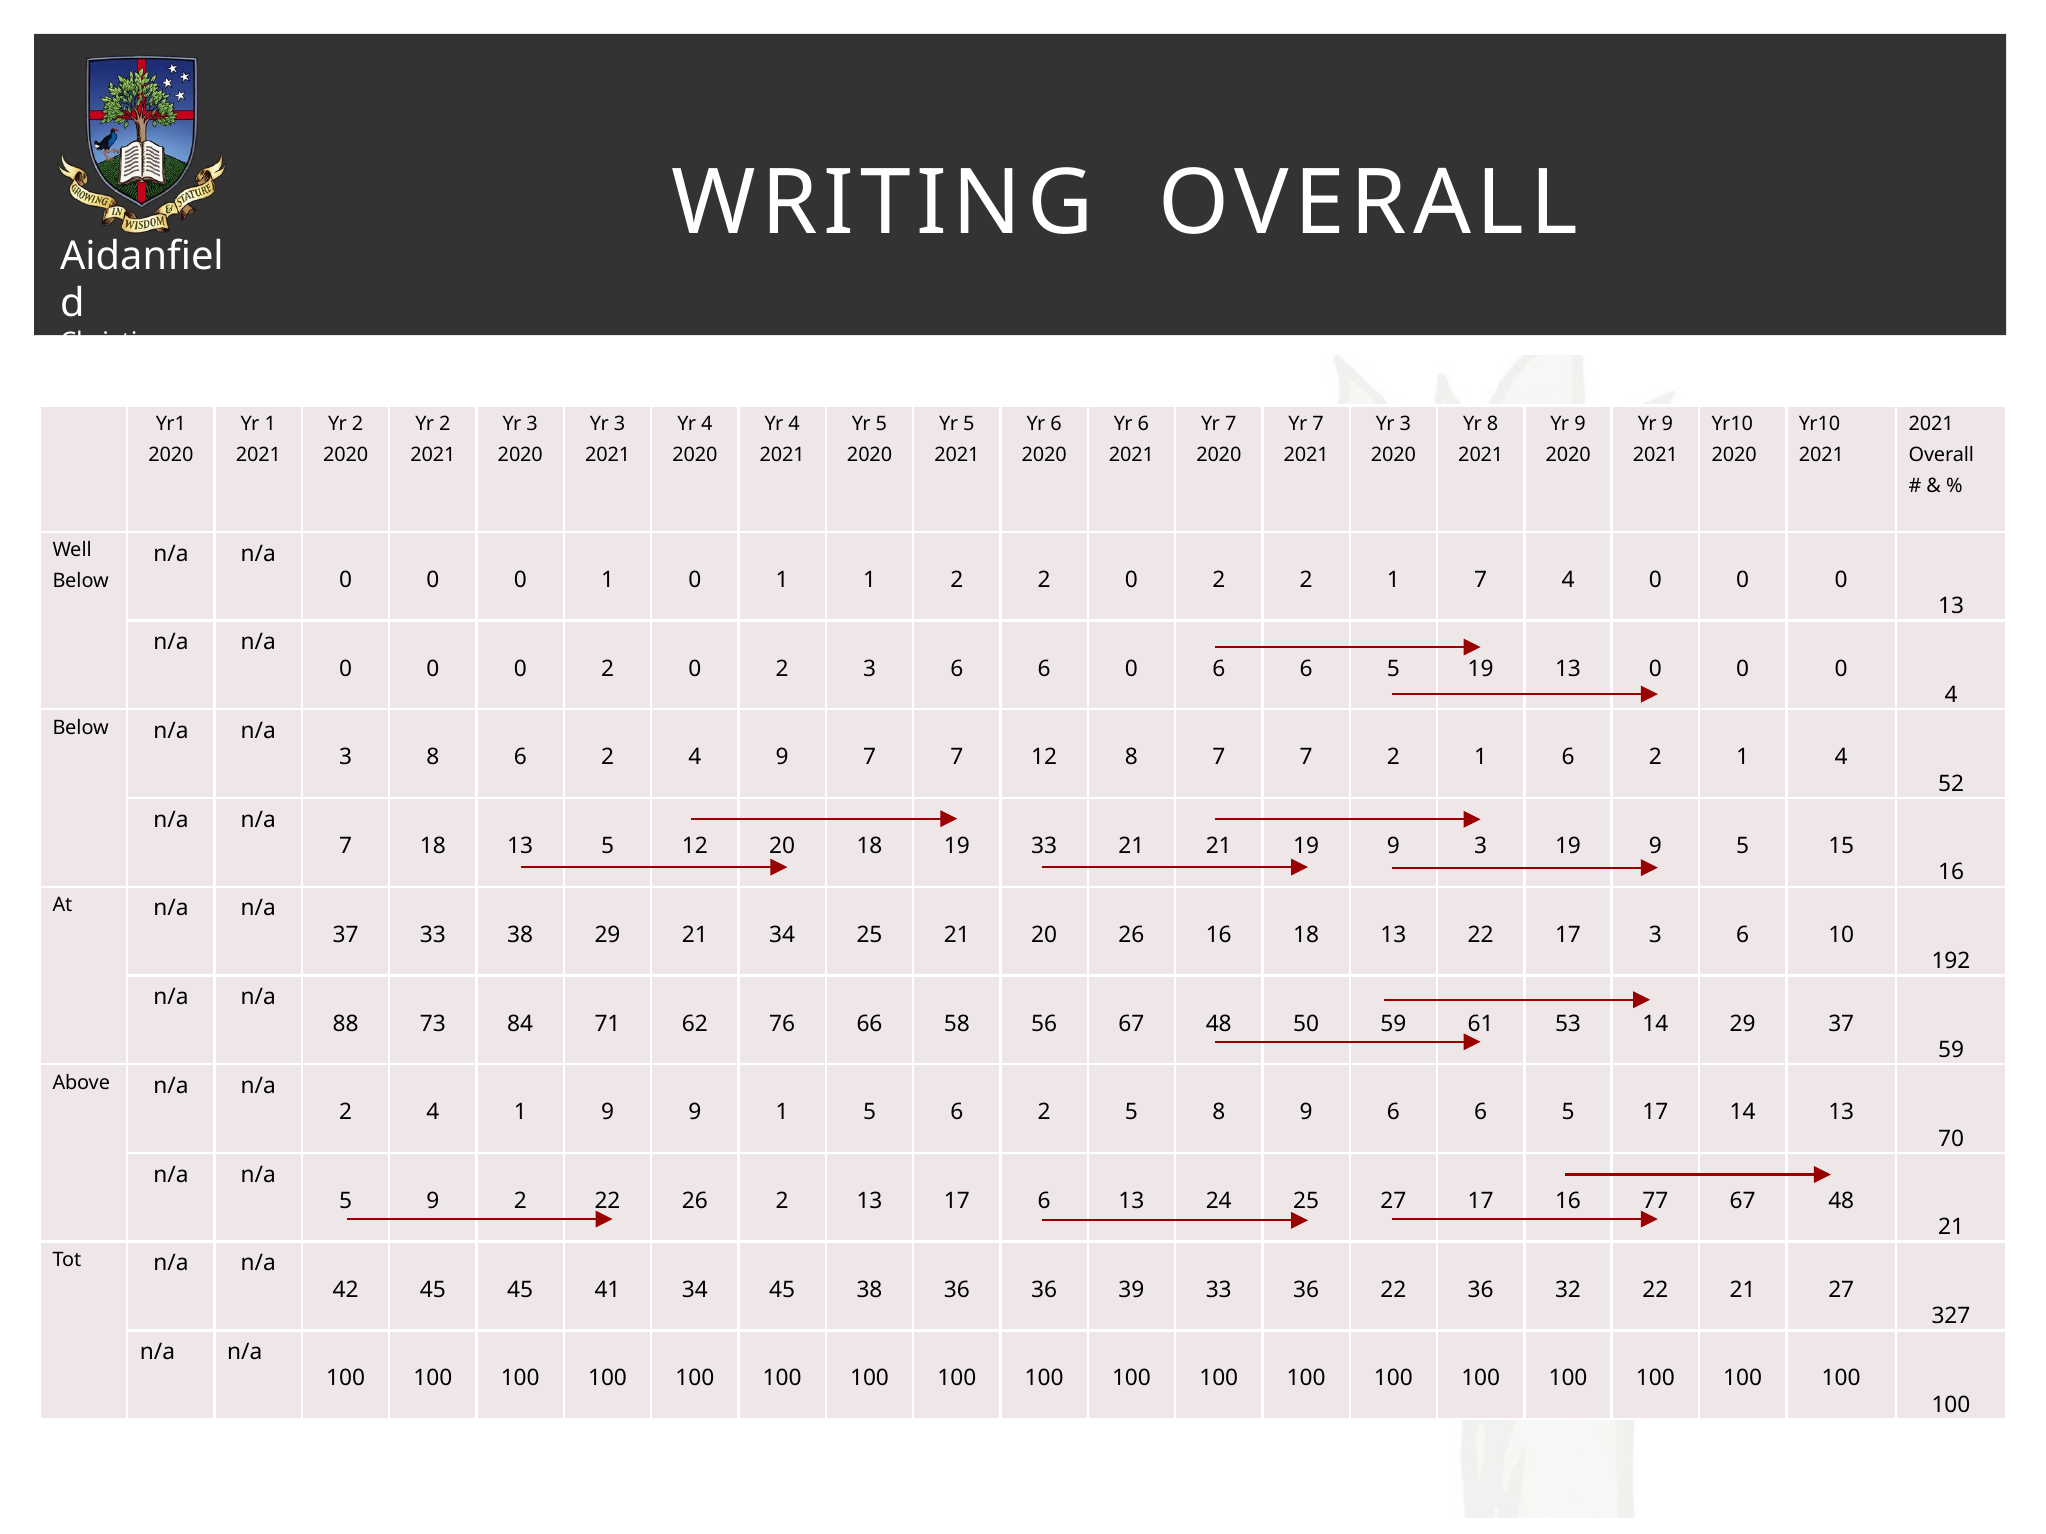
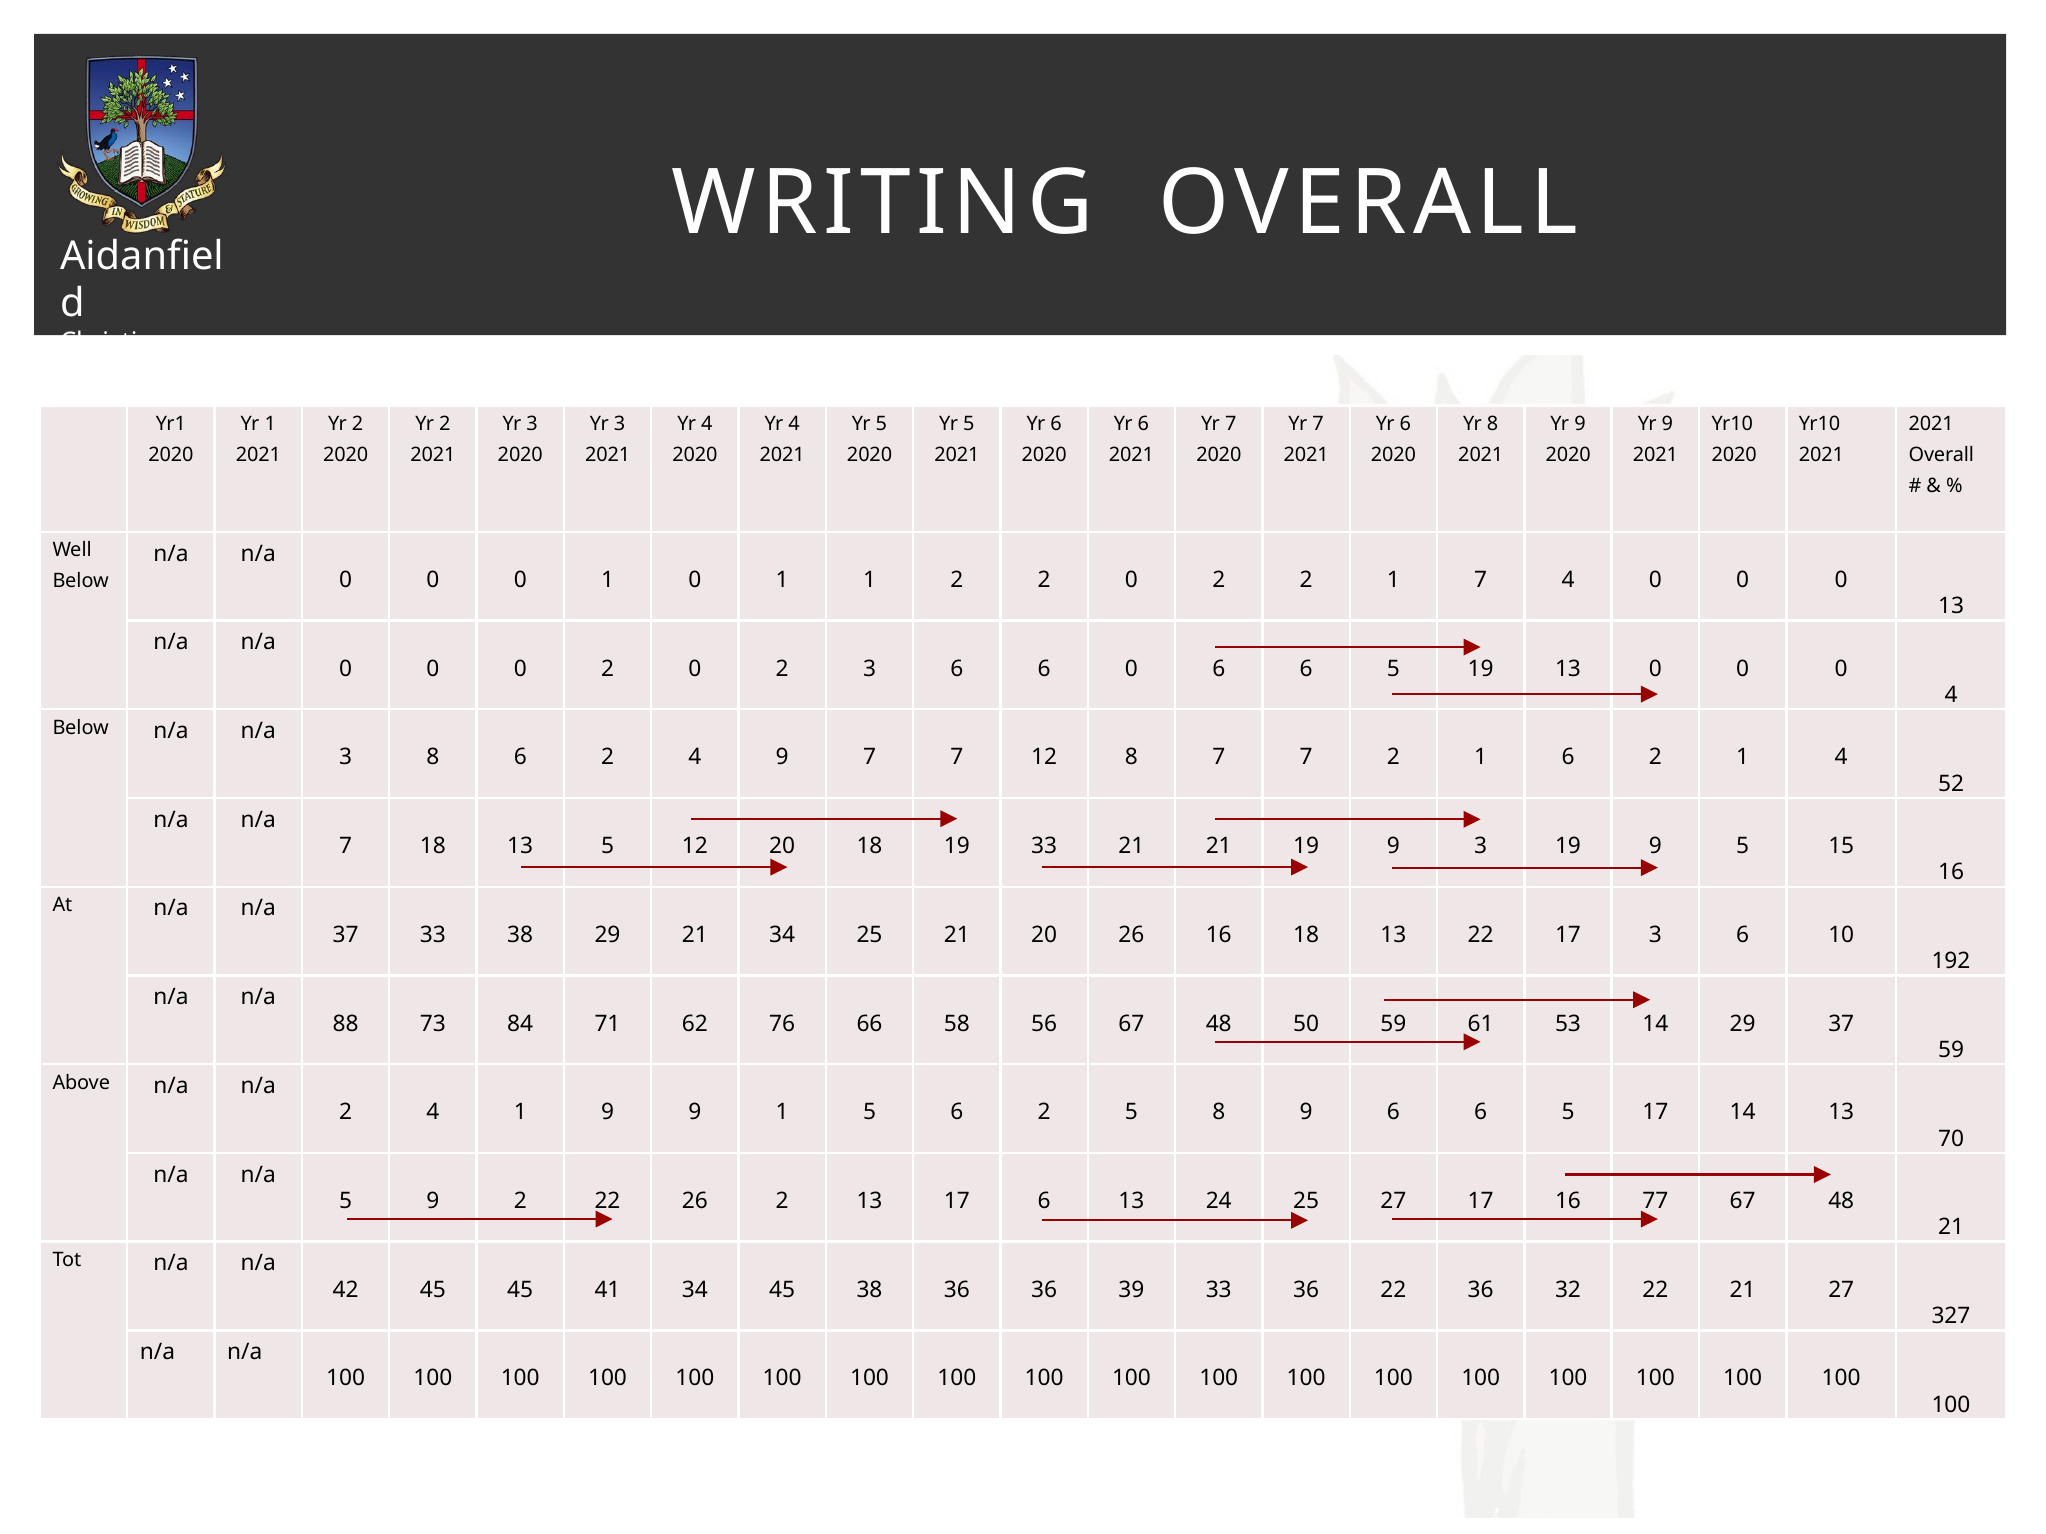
3: 3 -> 6 (1405, 424)
